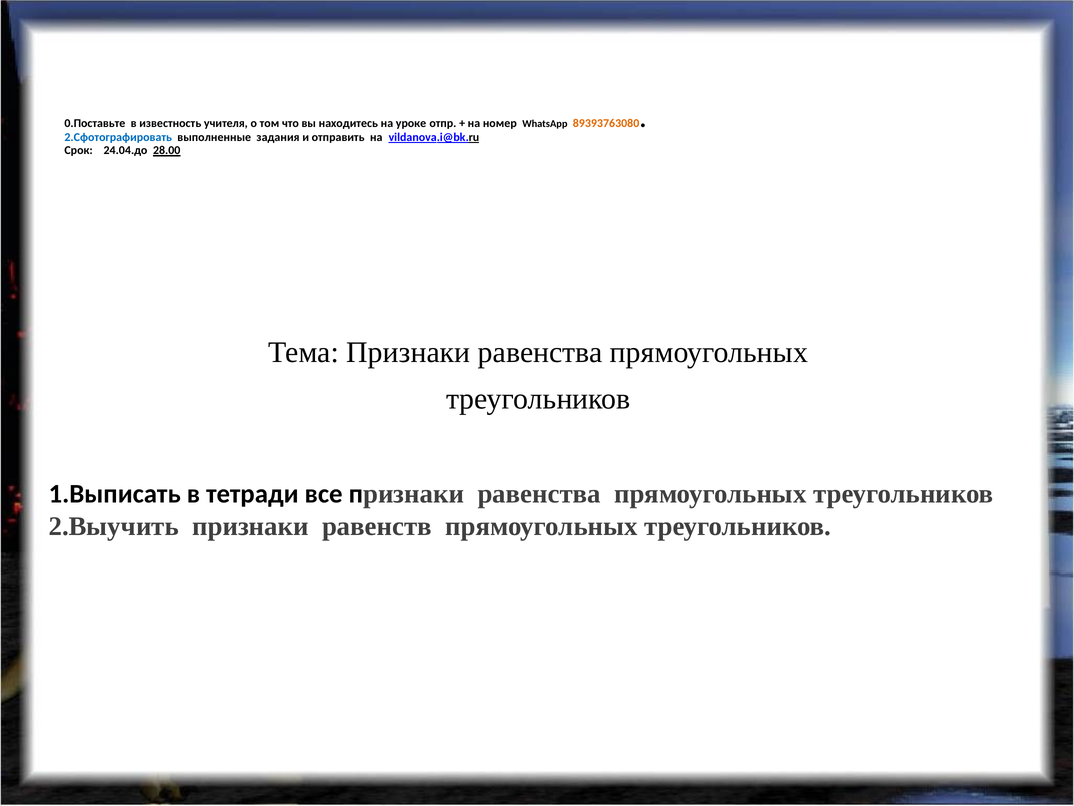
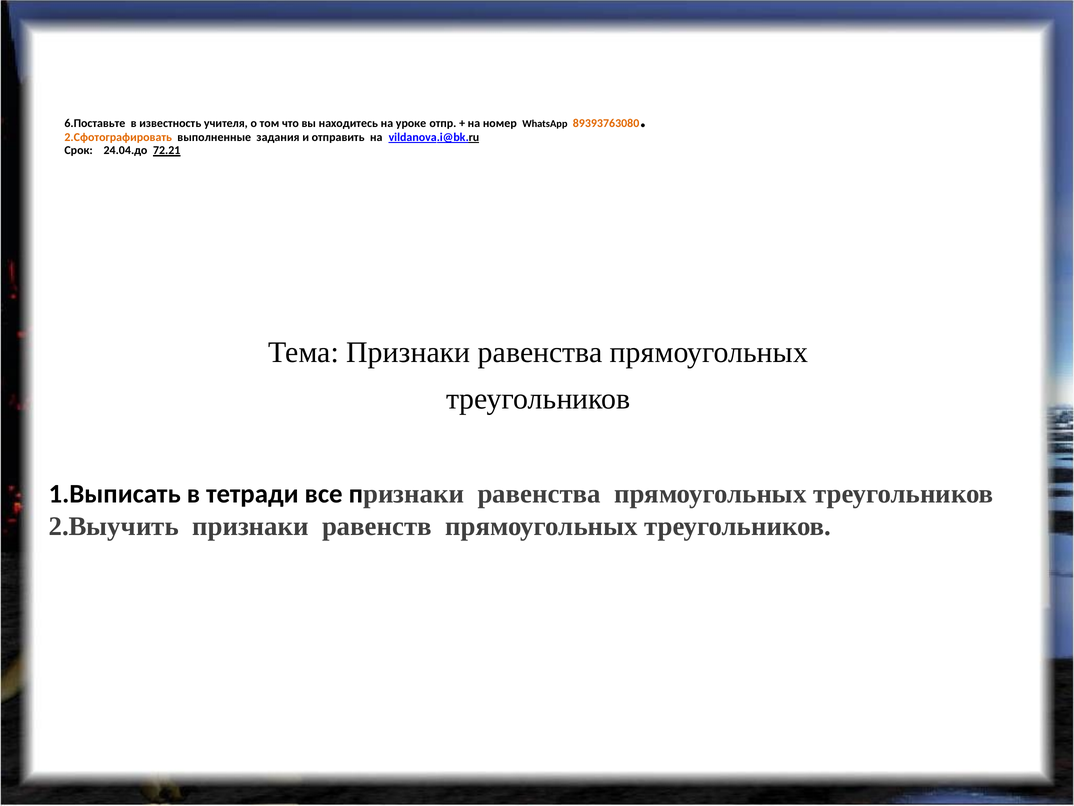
0.Поставьте: 0.Поставьте -> 6.Поставьте (95, 123)
2.Сфотографировать colour: blue -> orange (118, 137)
28.00: 28.00 -> 72.21 (167, 150)
